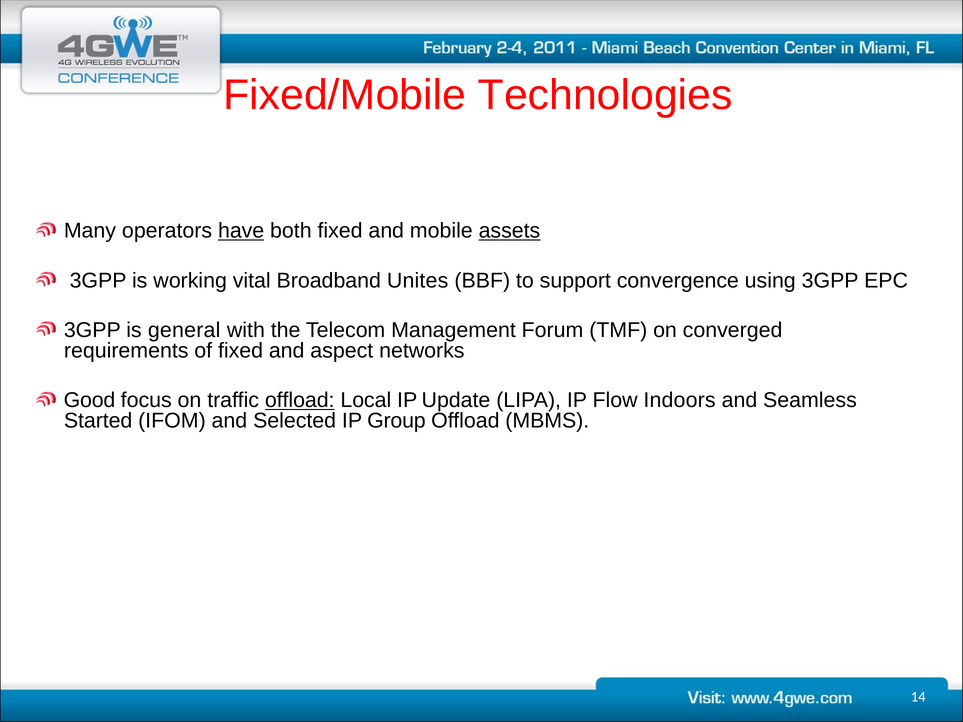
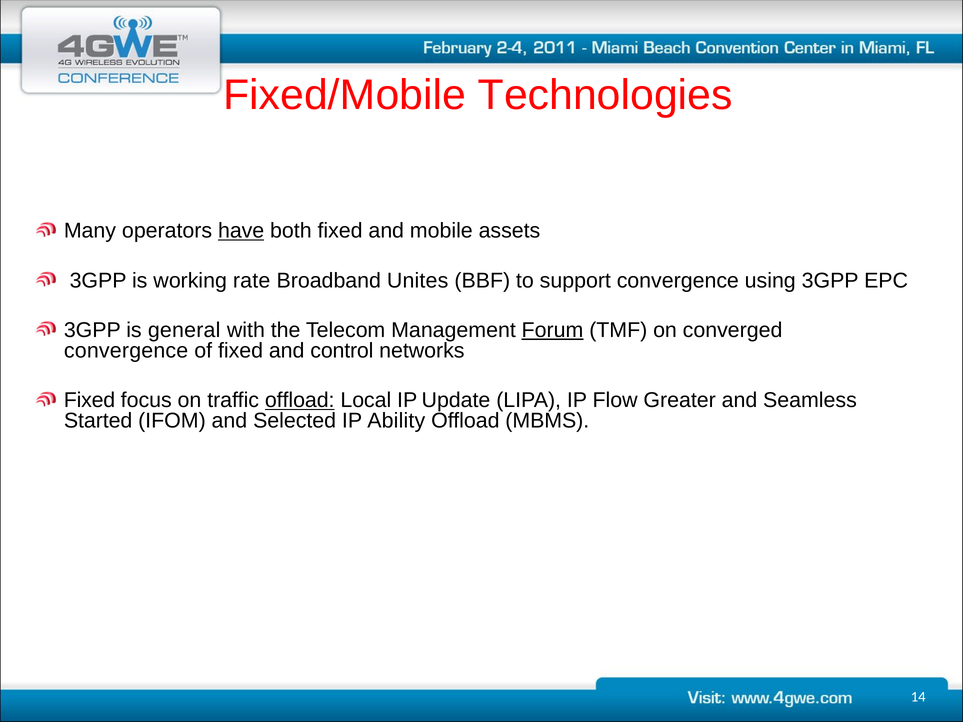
assets underline: present -> none (509, 231)
vital: vital -> rate (252, 281)
Forum underline: none -> present (552, 330)
requirements: requirements -> convergence (126, 351)
aspect: aspect -> control (342, 351)
Good: Good -> Fixed (90, 400)
Indoors: Indoors -> Greater (680, 400)
Group: Group -> Ability (396, 421)
